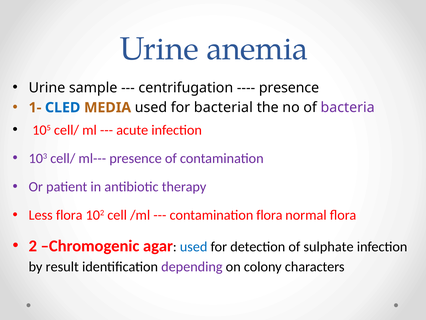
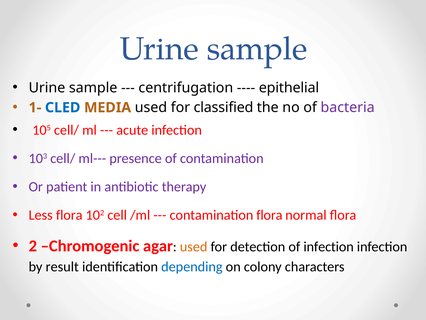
anemia: anemia -> sample (257, 49)
presence: presence -> epithelial (289, 88)
bacterial: bacterial -> classified (224, 107)
used colour: blue -> orange (194, 246)
of sulphate: sulphate -> infection (329, 246)
depending colour: purple -> blue (192, 267)
